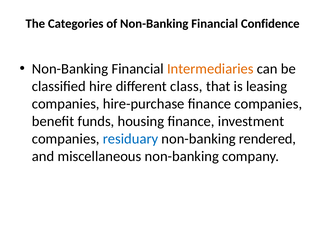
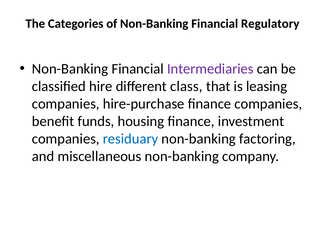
Confidence: Confidence -> Regulatory (270, 24)
Intermediaries colour: orange -> purple (210, 69)
rendered: rendered -> factoring (267, 139)
